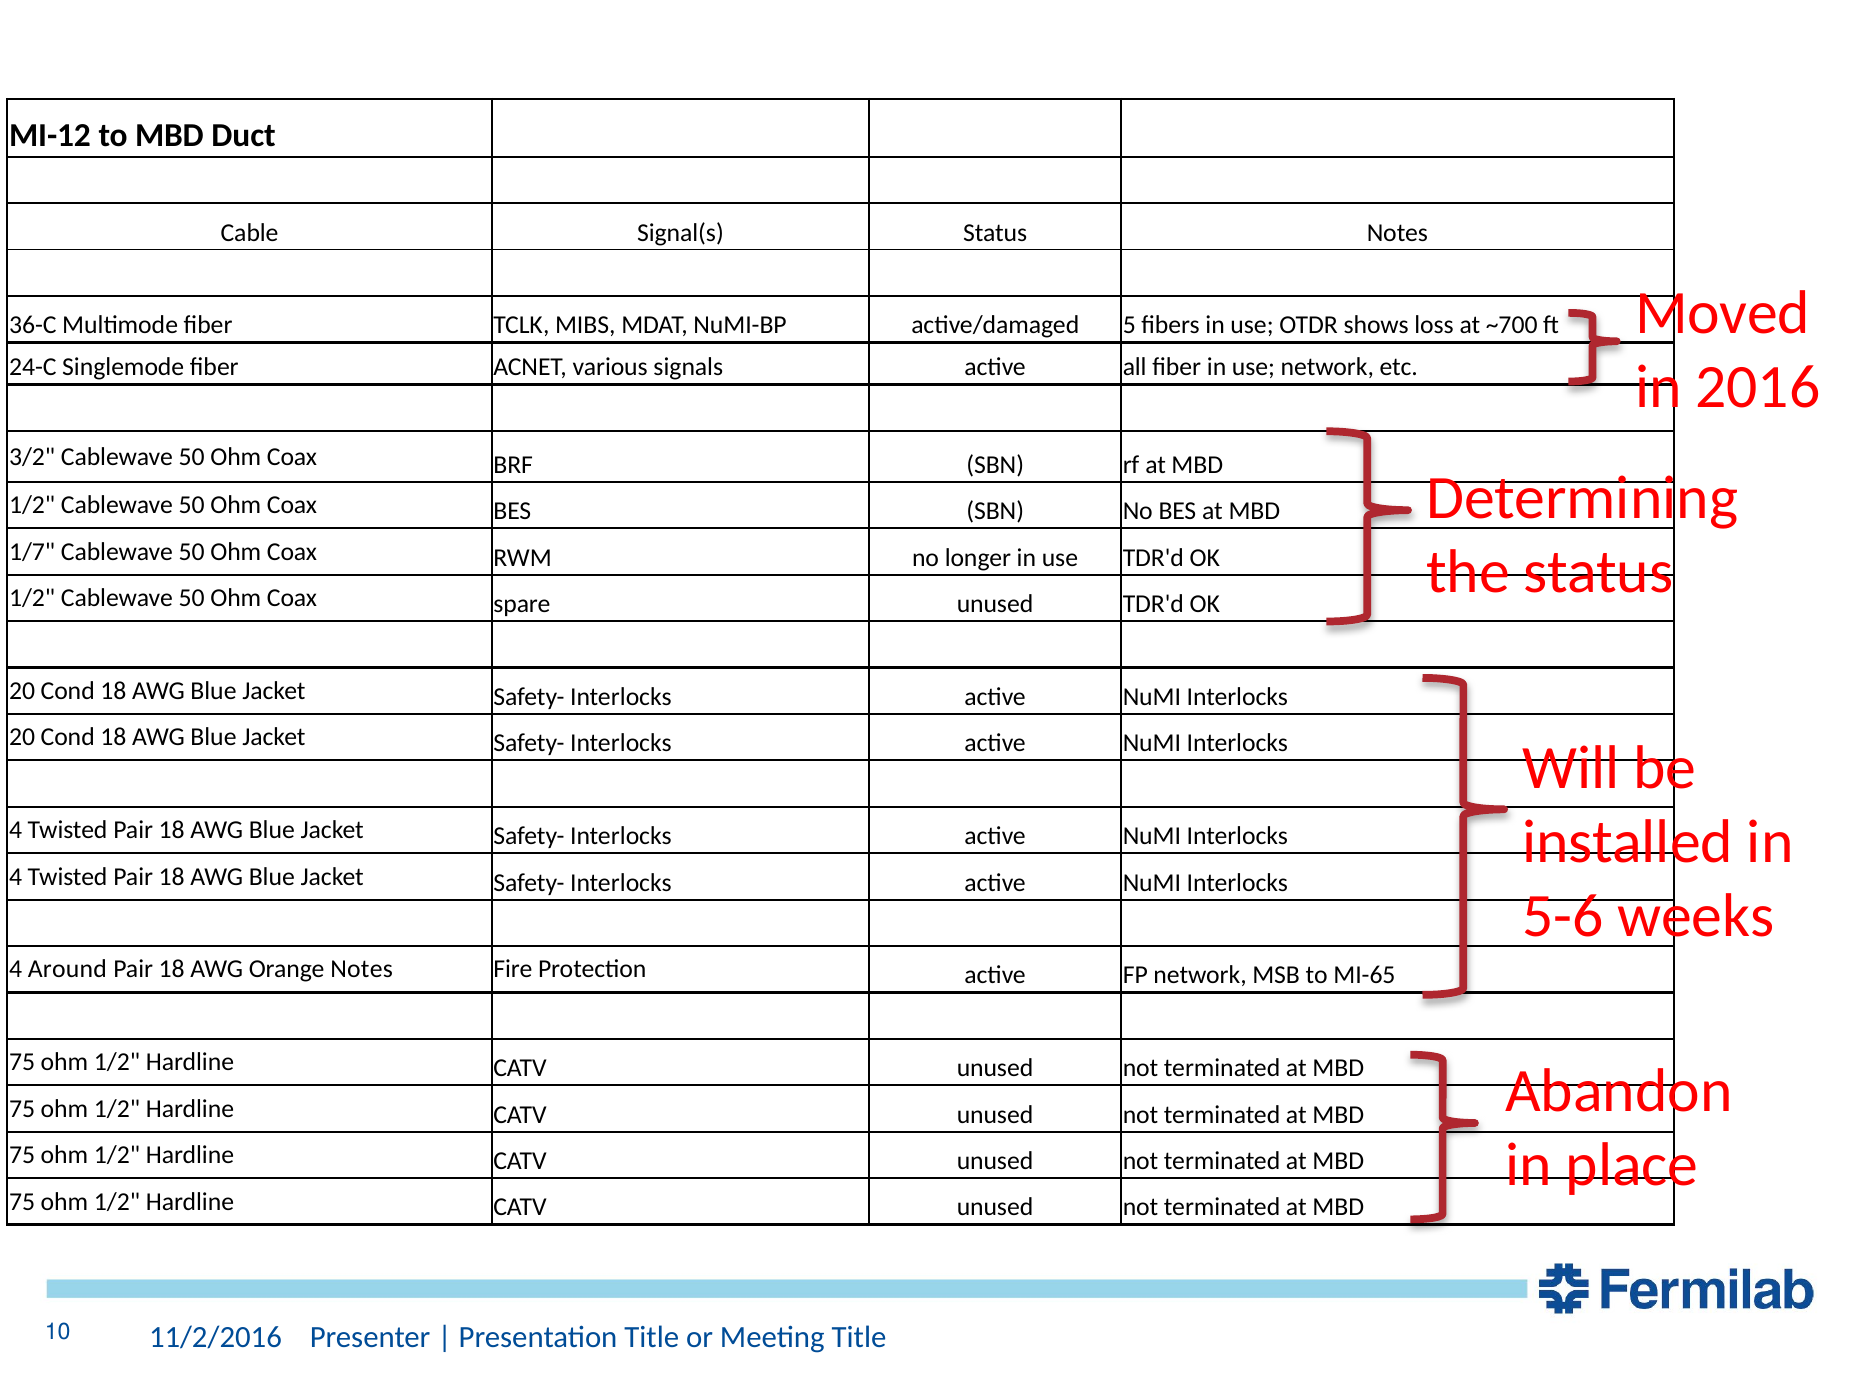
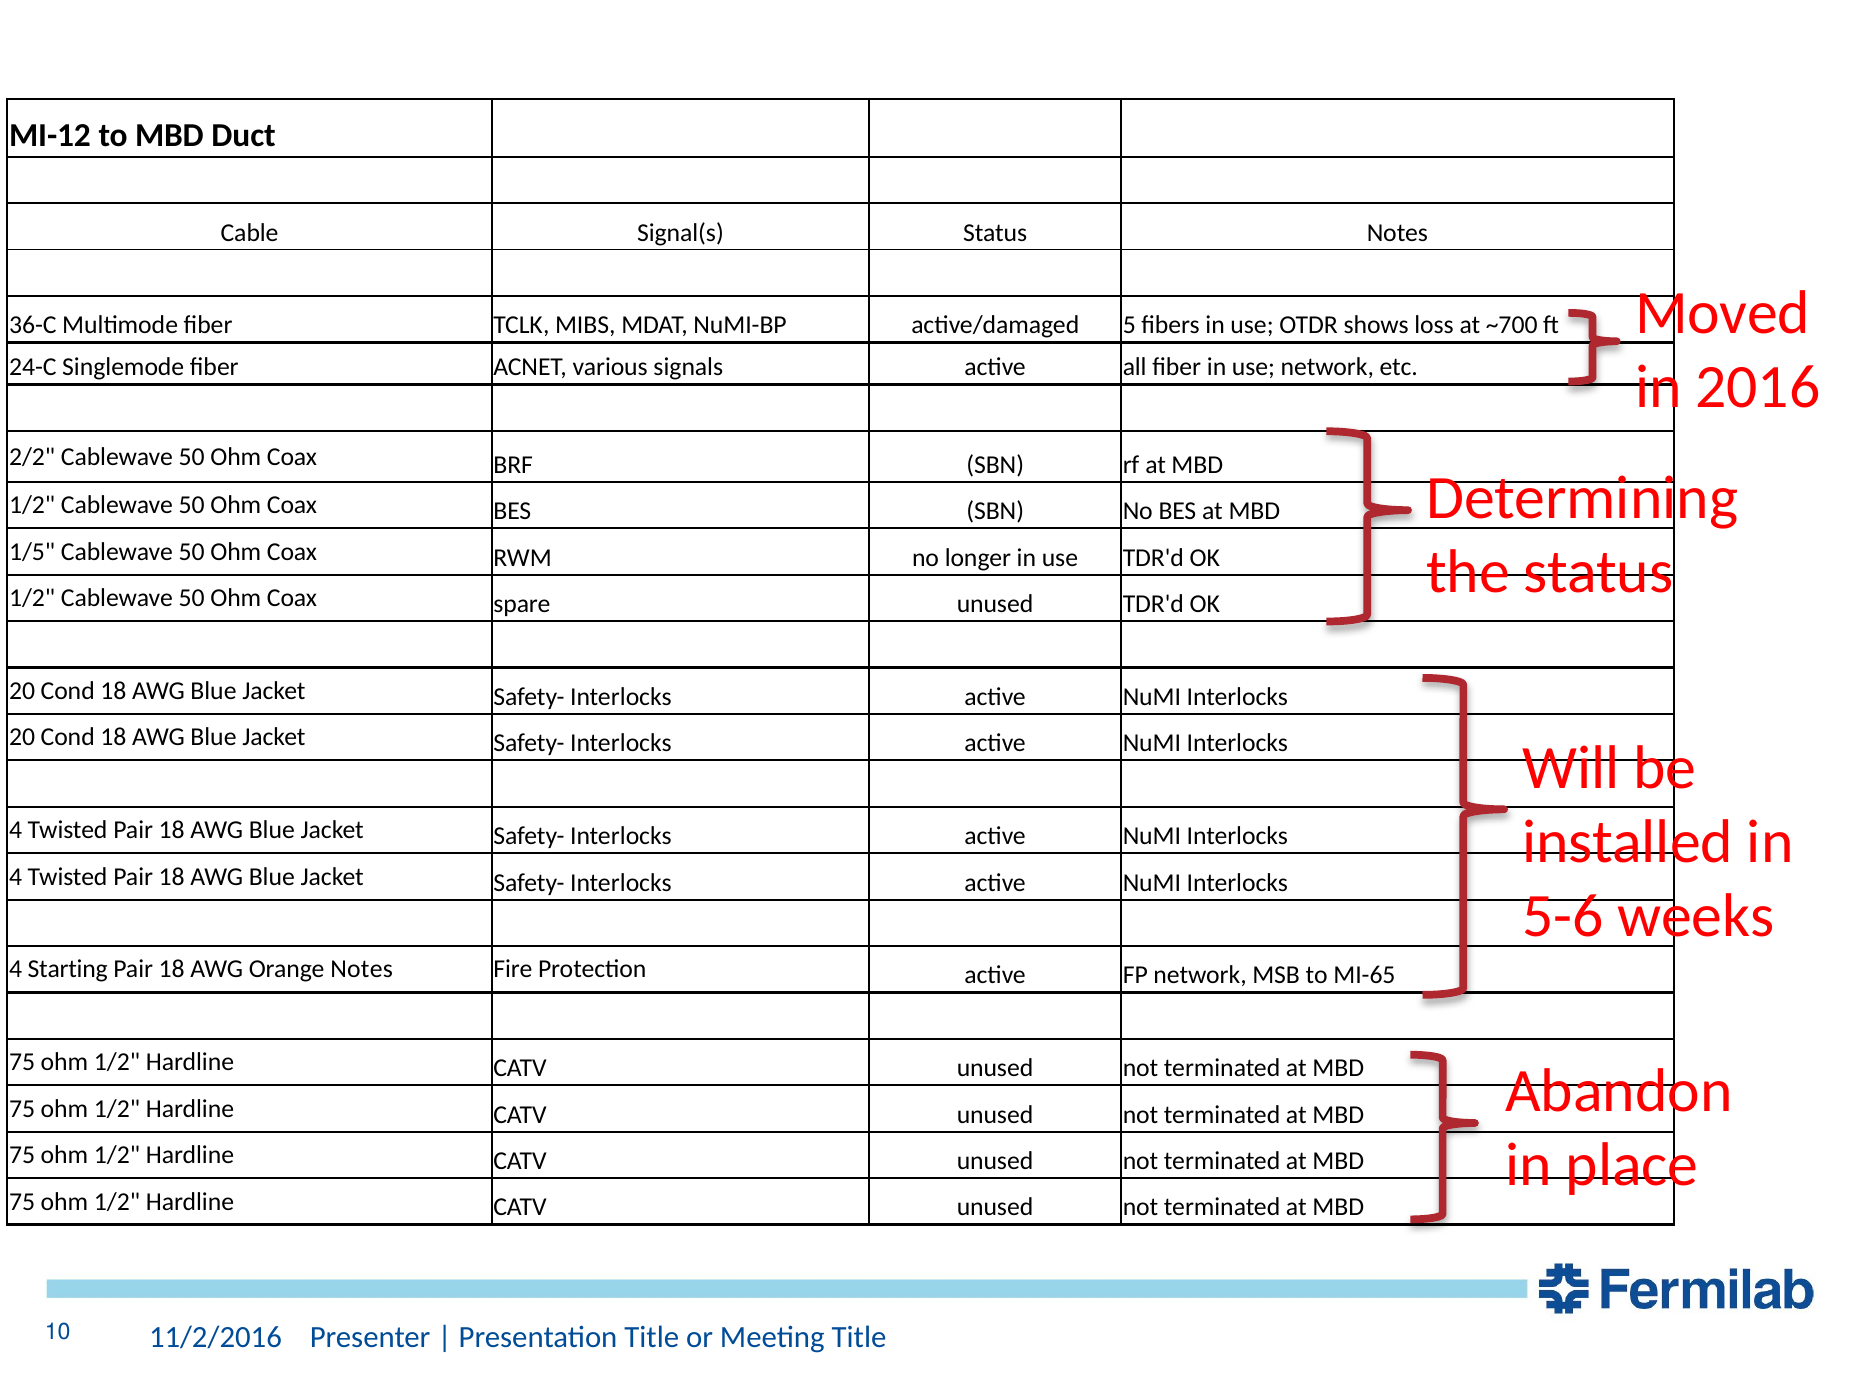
3/2: 3/2 -> 2/2 (32, 457)
1/7: 1/7 -> 1/5 (32, 552)
Around: Around -> Starting (68, 970)
